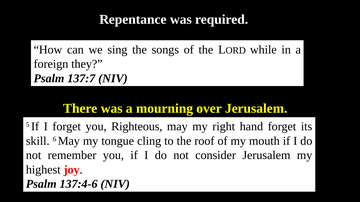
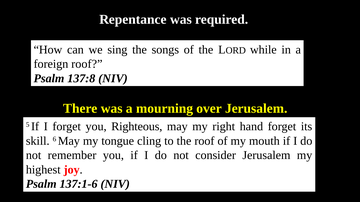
foreign they: they -> roof (87, 64)
137:7: 137:7 -> 137:8 (81, 79)
137:4-6: 137:4-6 -> 137:1-6 (79, 184)
